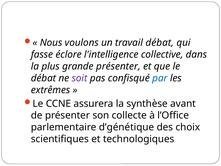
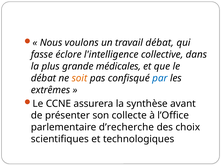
grande présenter: présenter -> médicales (118, 66)
soit colour: purple -> orange (80, 78)
d’génétique: d’génétique -> d’recherche (126, 127)
